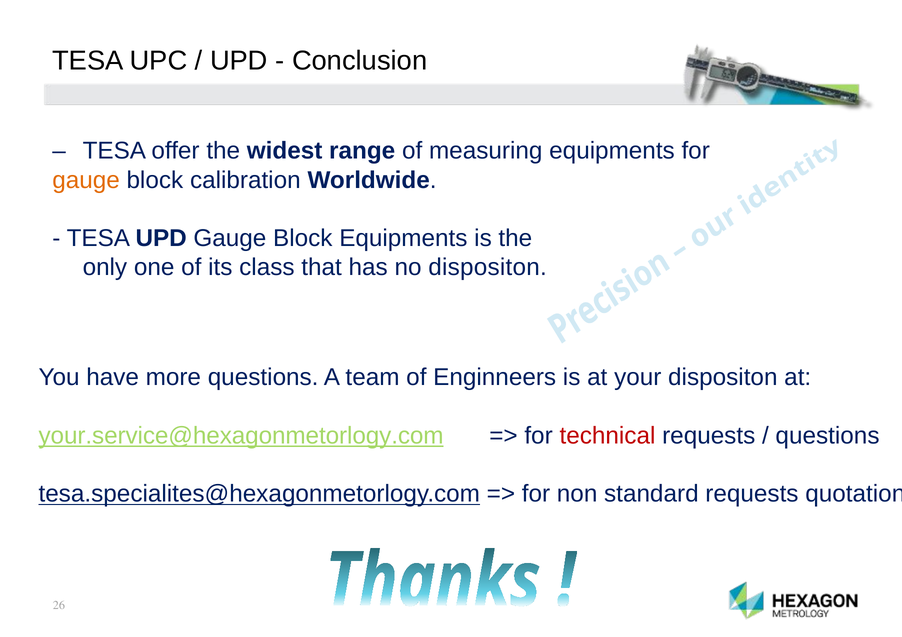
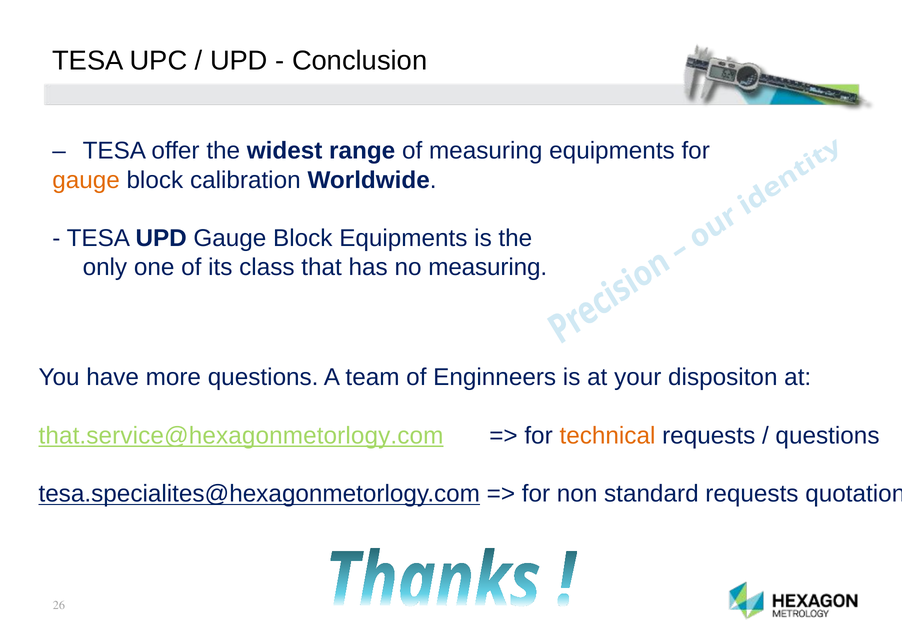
no dispositon: dispositon -> measuring (488, 268)
your.service@hexagonmetorlogy.com: your.service@hexagonmetorlogy.com -> that.service@hexagonmetorlogy.com (241, 436)
technical colour: red -> orange (607, 436)
